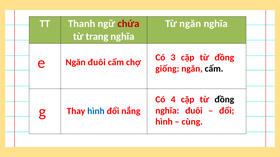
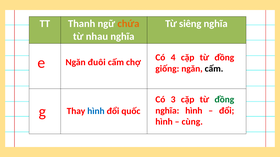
chứa colour: red -> orange (128, 24)
Từ ngăn: ngăn -> siêng (190, 24)
trang: trang -> nhau (97, 37)
3: 3 -> 4 (173, 58)
4: 4 -> 3 (173, 100)
đồng colour: black -> green (224, 100)
nắng: nắng -> quốc (131, 111)
nghĩa đuôi: đuôi -> hình (194, 111)
